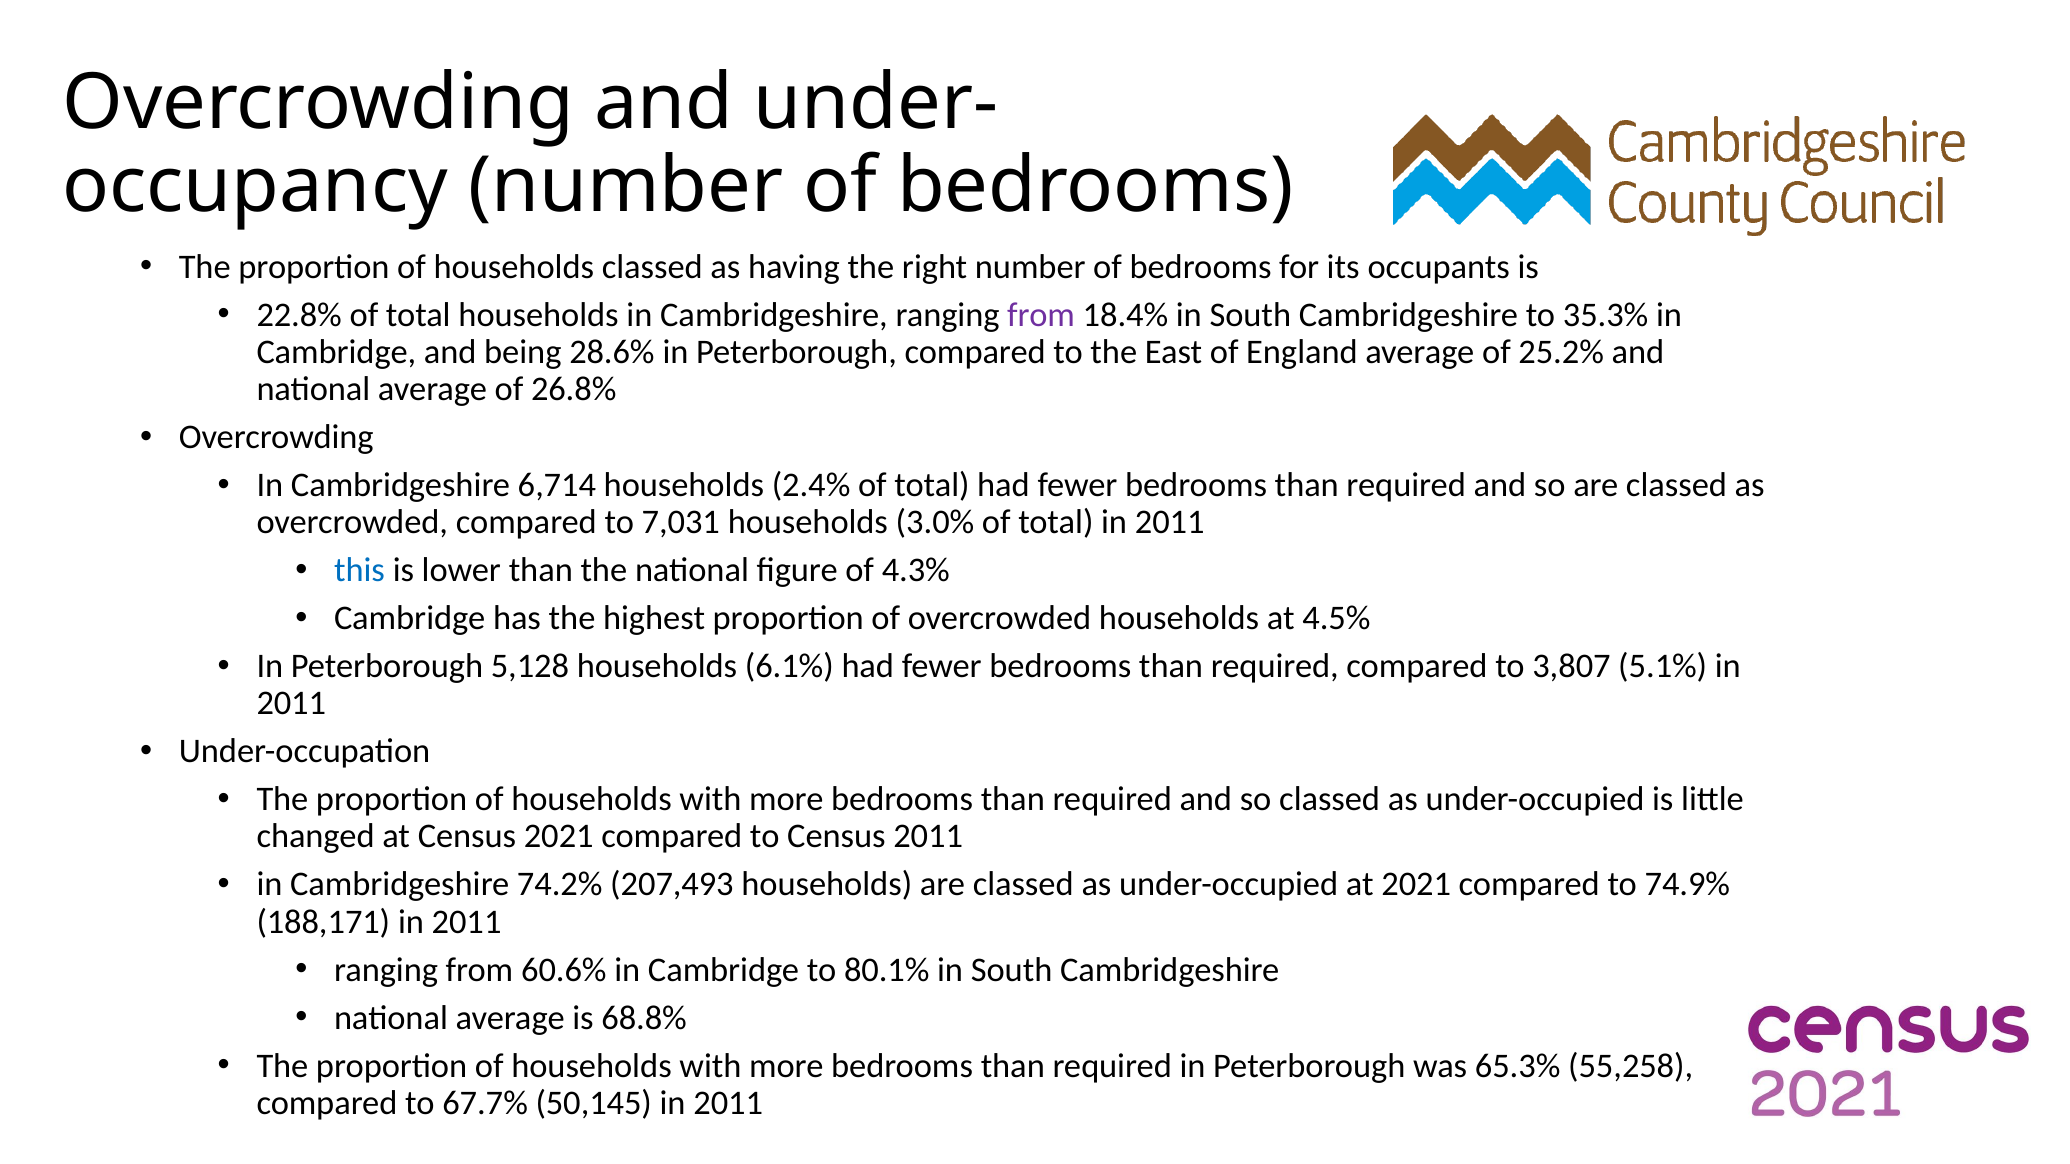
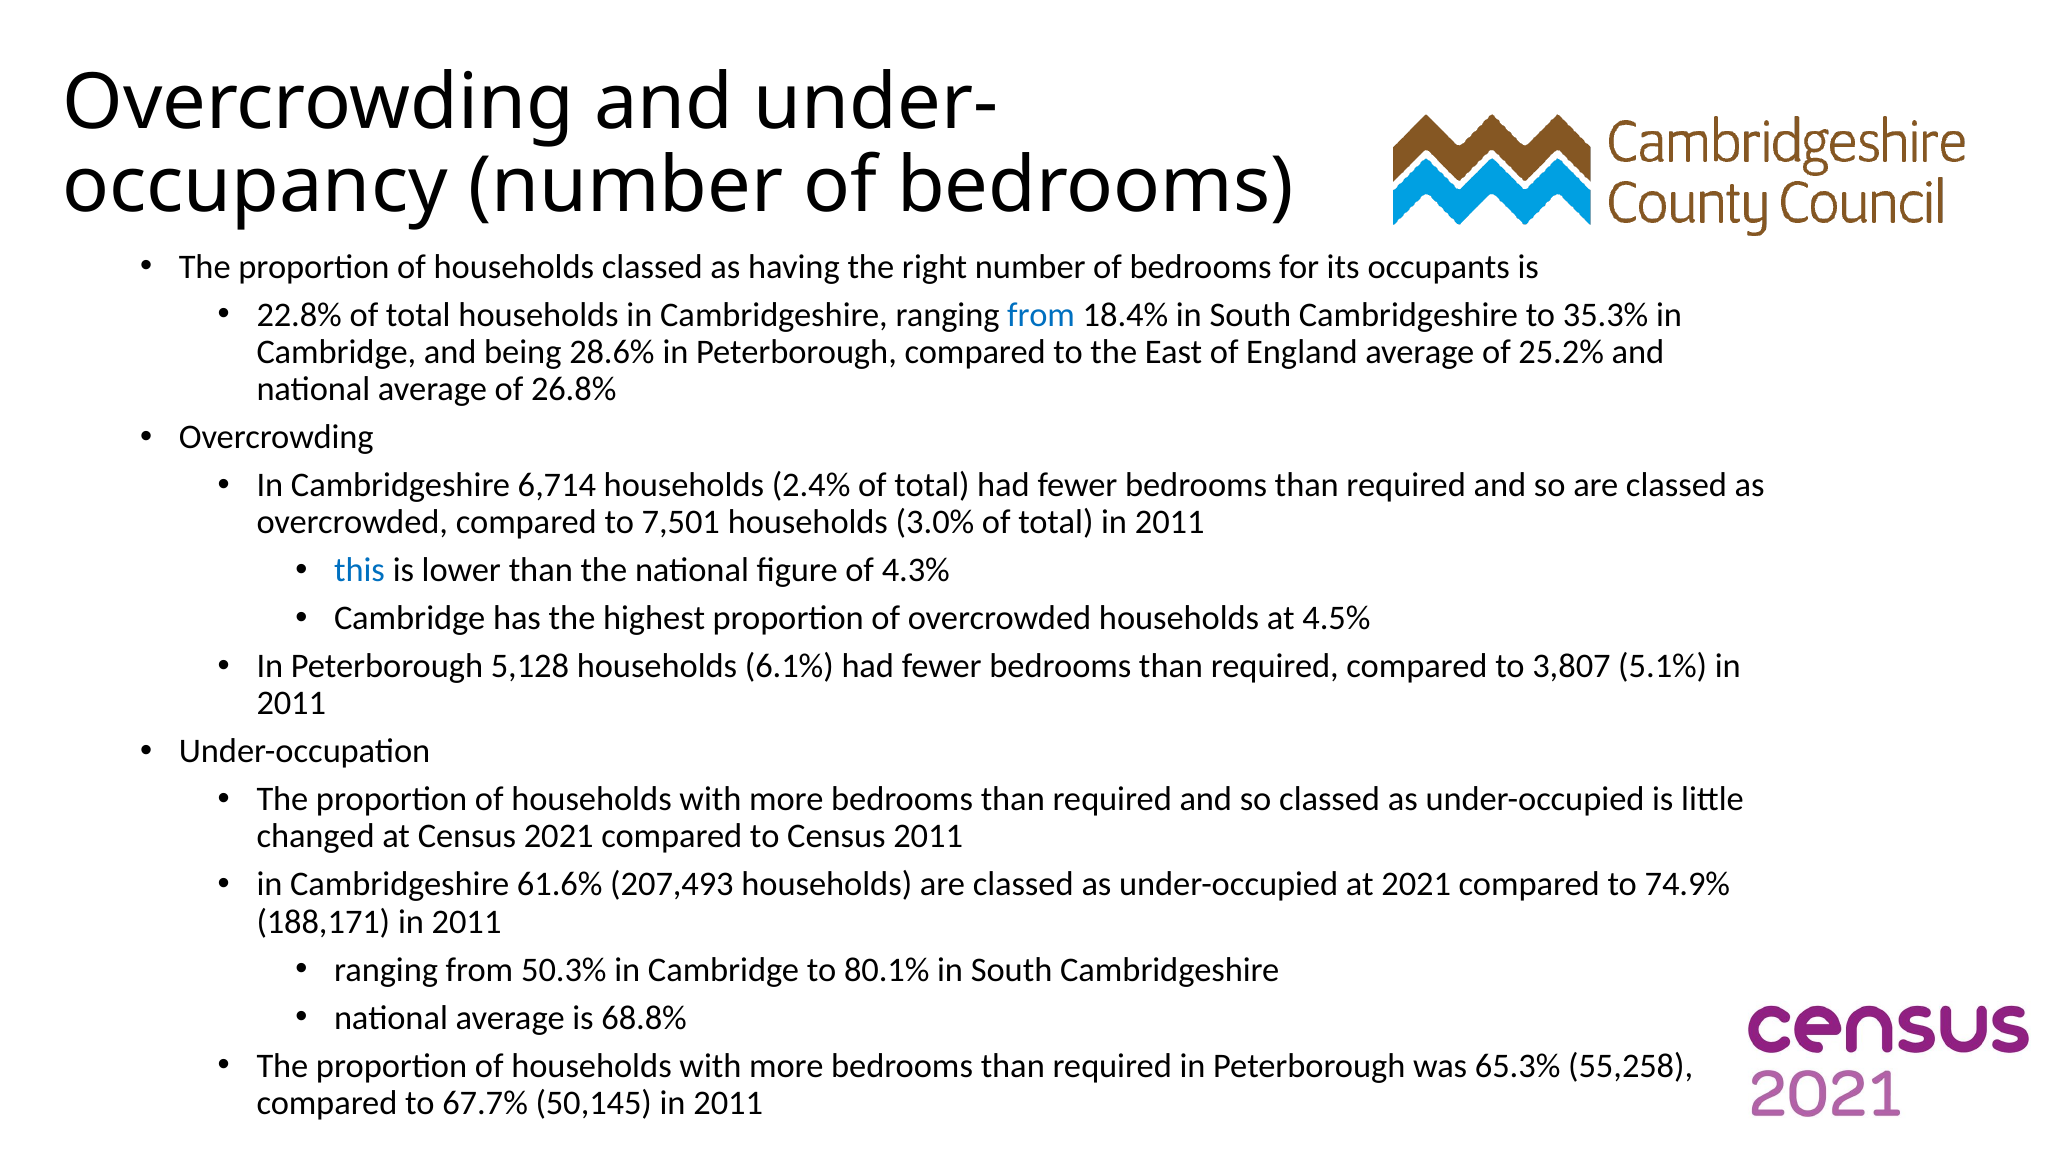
from colour: purple -> blue (1041, 315)
7,031: 7,031 -> 7,501 (681, 523)
74.2%: 74.2% -> 61.6% (560, 885)
60.6%: 60.6% -> 50.3% (564, 970)
